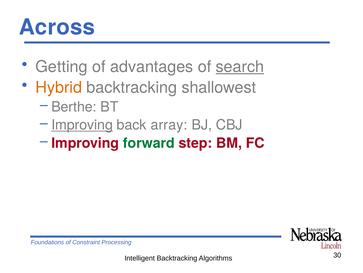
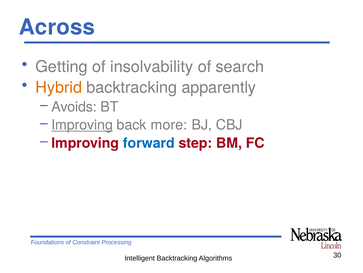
advantages: advantages -> insolvability (152, 67)
search underline: present -> none (240, 67)
shallowest: shallowest -> apparently (219, 87)
Berthe: Berthe -> Avoids (74, 107)
array: array -> more (169, 125)
forward colour: green -> blue (149, 143)
